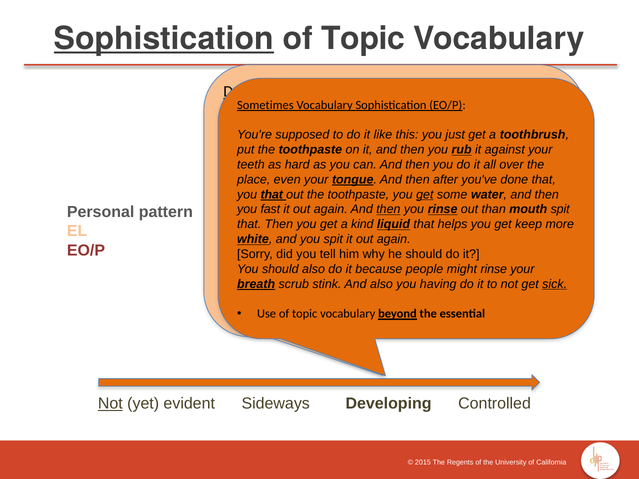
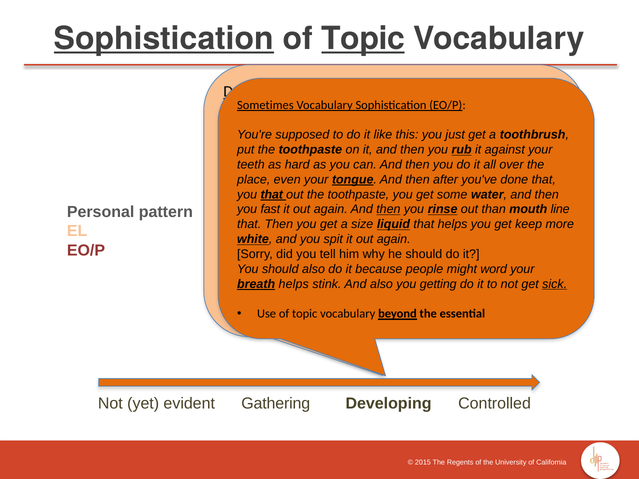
Topic underline: none -> present (363, 39)
get underline: present -> none (425, 195)
spit: spit -> line (560, 209)
kind: kind -> size (362, 224)
might rinse: rinse -> word (494, 269)
breath scrub: scrub -> helps (294, 284)
having: having -> getting (438, 284)
Not underline: present -> none (110, 404)
Sideways: Sideways -> Gathering (276, 404)
